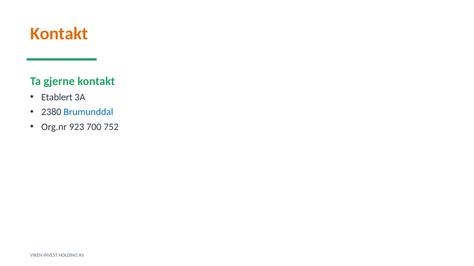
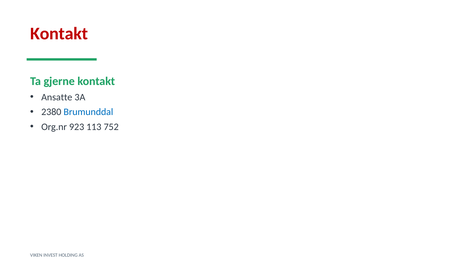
Kontakt colour: orange -> red (59, 34)
Etablert: Etablert -> Ansatte (57, 97)
700: 700 -> 113 (94, 127)
